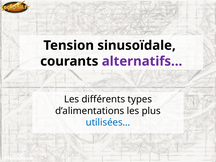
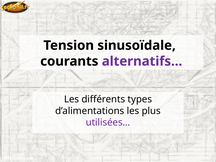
utilisées… colour: blue -> purple (108, 122)
